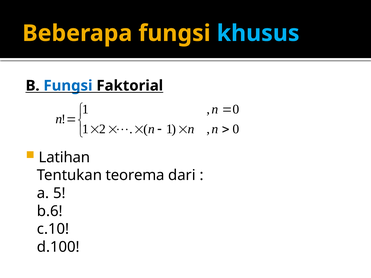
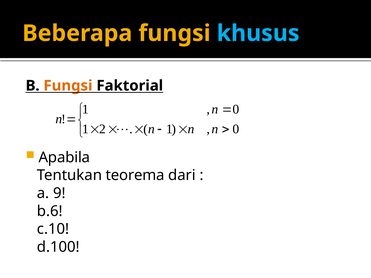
Fungsi colour: blue -> orange (68, 86)
Latihan: Latihan -> Apabila (64, 157)
5: 5 -> 9 (59, 193)
